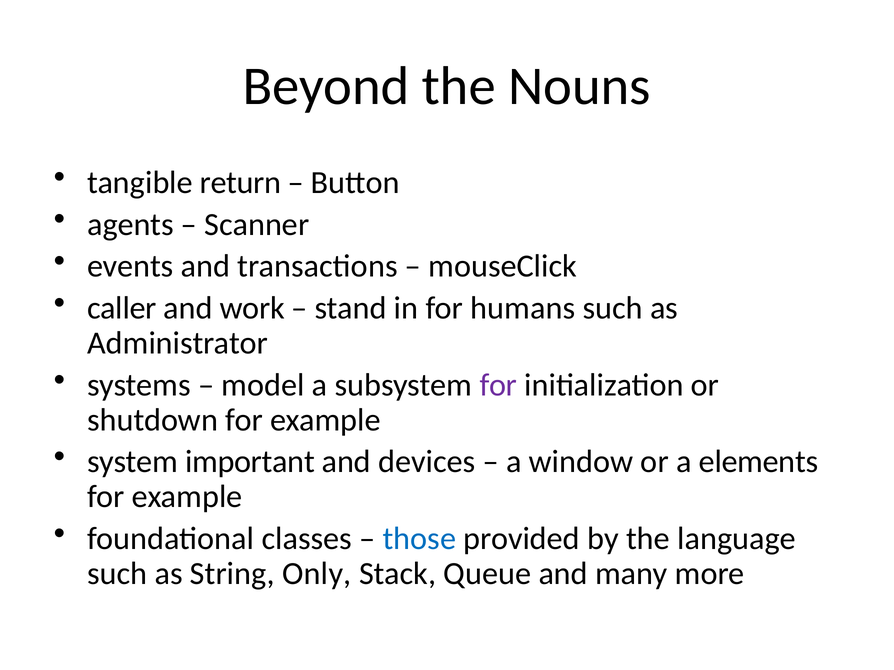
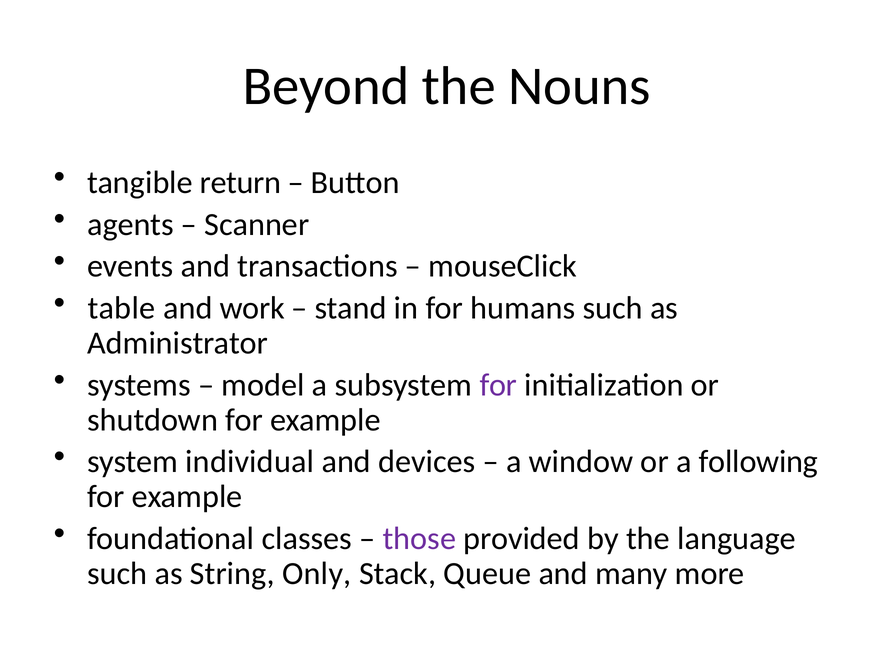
caller: caller -> table (121, 309)
important: important -> individual (250, 462)
elements: elements -> following (758, 462)
those colour: blue -> purple (419, 539)
